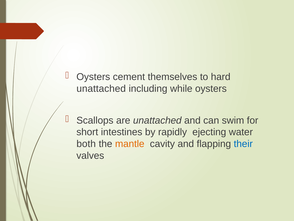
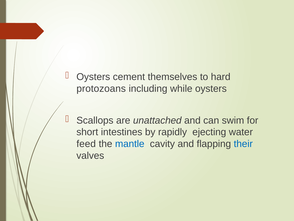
unattached: unattached -> protozoans (101, 88)
both: both -> feed (86, 144)
mantle colour: orange -> blue (130, 144)
